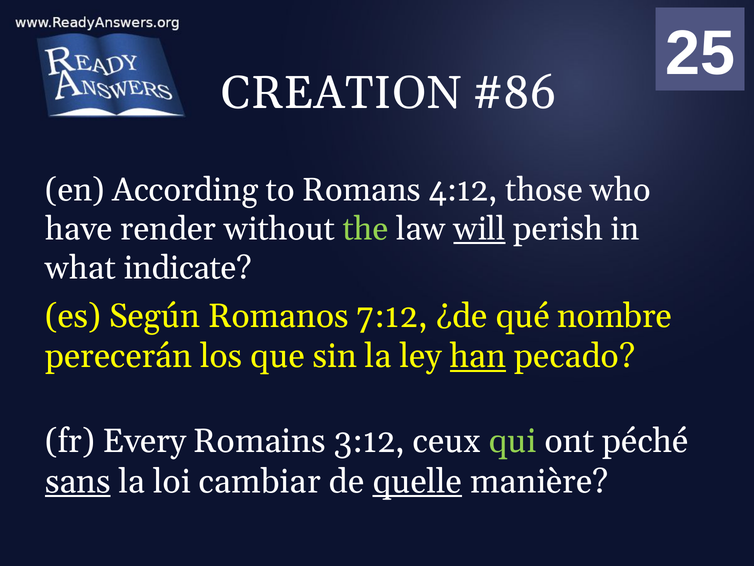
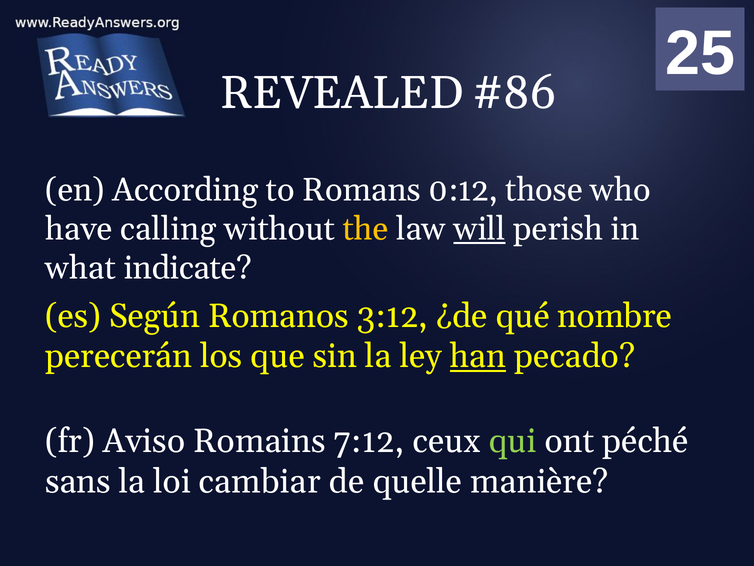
CREATION: CREATION -> REVEALED (342, 93)
4:12: 4:12 -> 0:12 (463, 190)
render: render -> calling (168, 229)
the colour: light green -> yellow (366, 229)
7:12: 7:12 -> 3:12 (392, 316)
Every: Every -> Aviso (144, 441)
3:12: 3:12 -> 7:12 (369, 441)
sans underline: present -> none (78, 481)
quelle underline: present -> none (417, 481)
